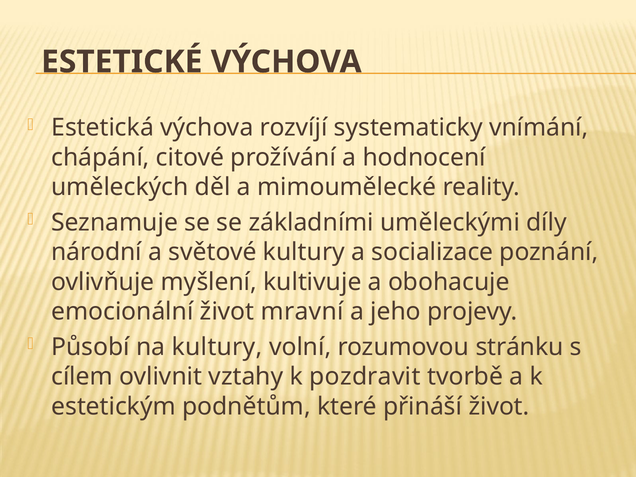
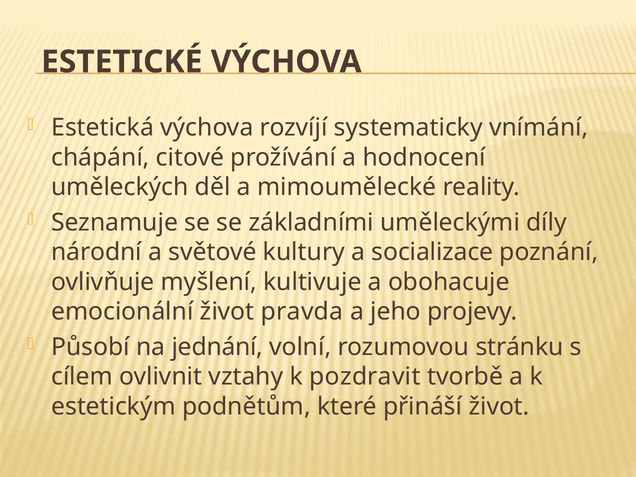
mravní: mravní -> pravda (302, 312)
na kultury: kultury -> jednání (217, 347)
